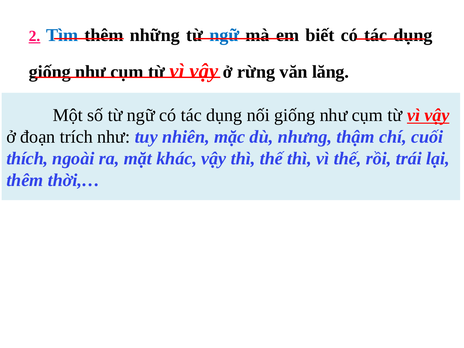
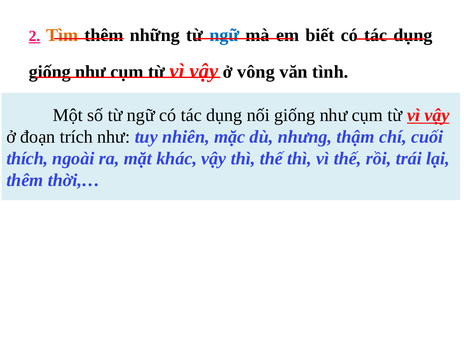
Tìm colour: blue -> orange (62, 35)
rừng: rừng -> vông (256, 72)
lăng: lăng -> tình (330, 72)
